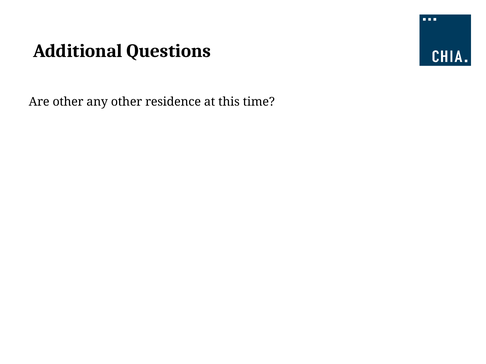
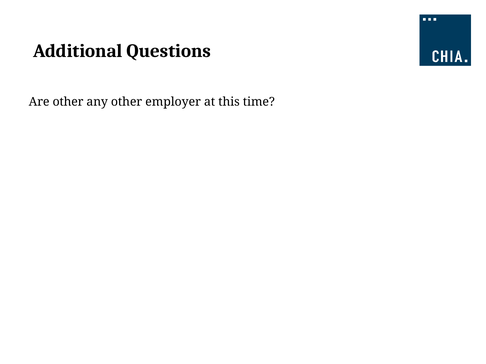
residence: residence -> employer (173, 102)
